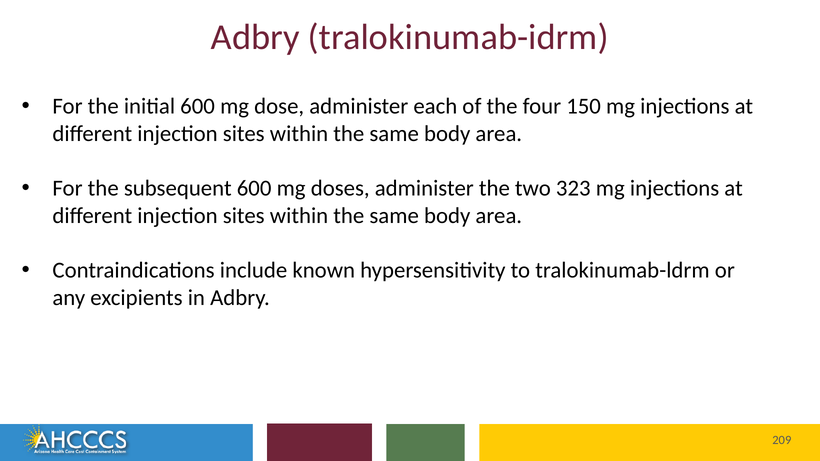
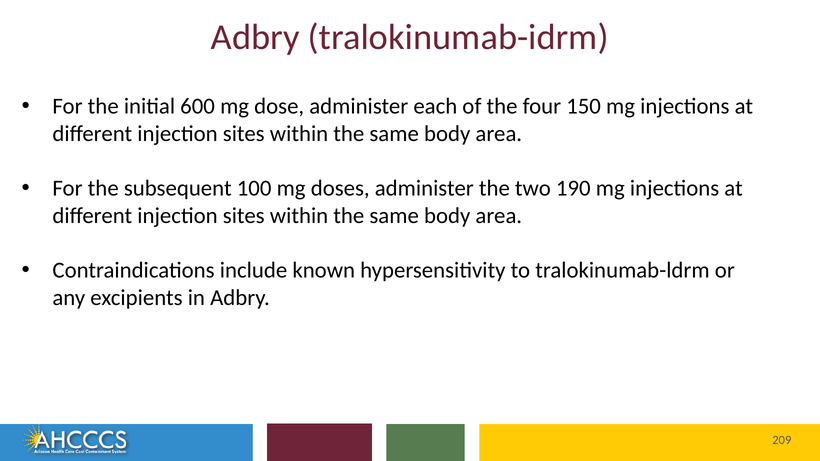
subsequent 600: 600 -> 100 (254, 188)
323: 323 -> 190 (573, 188)
